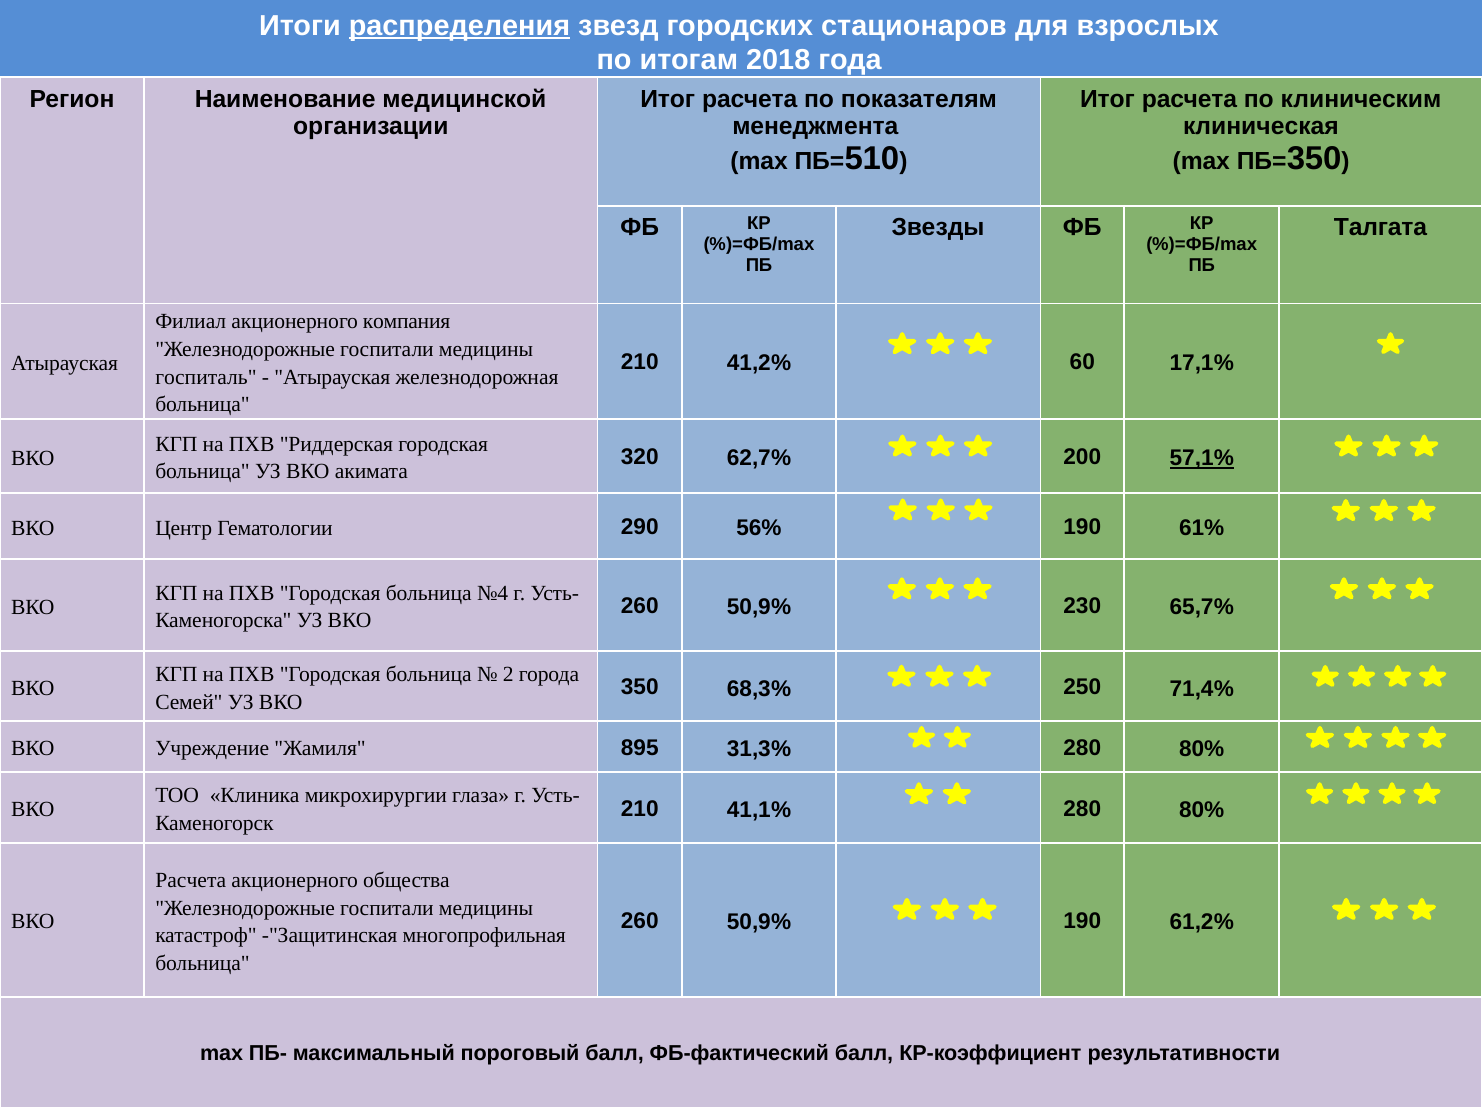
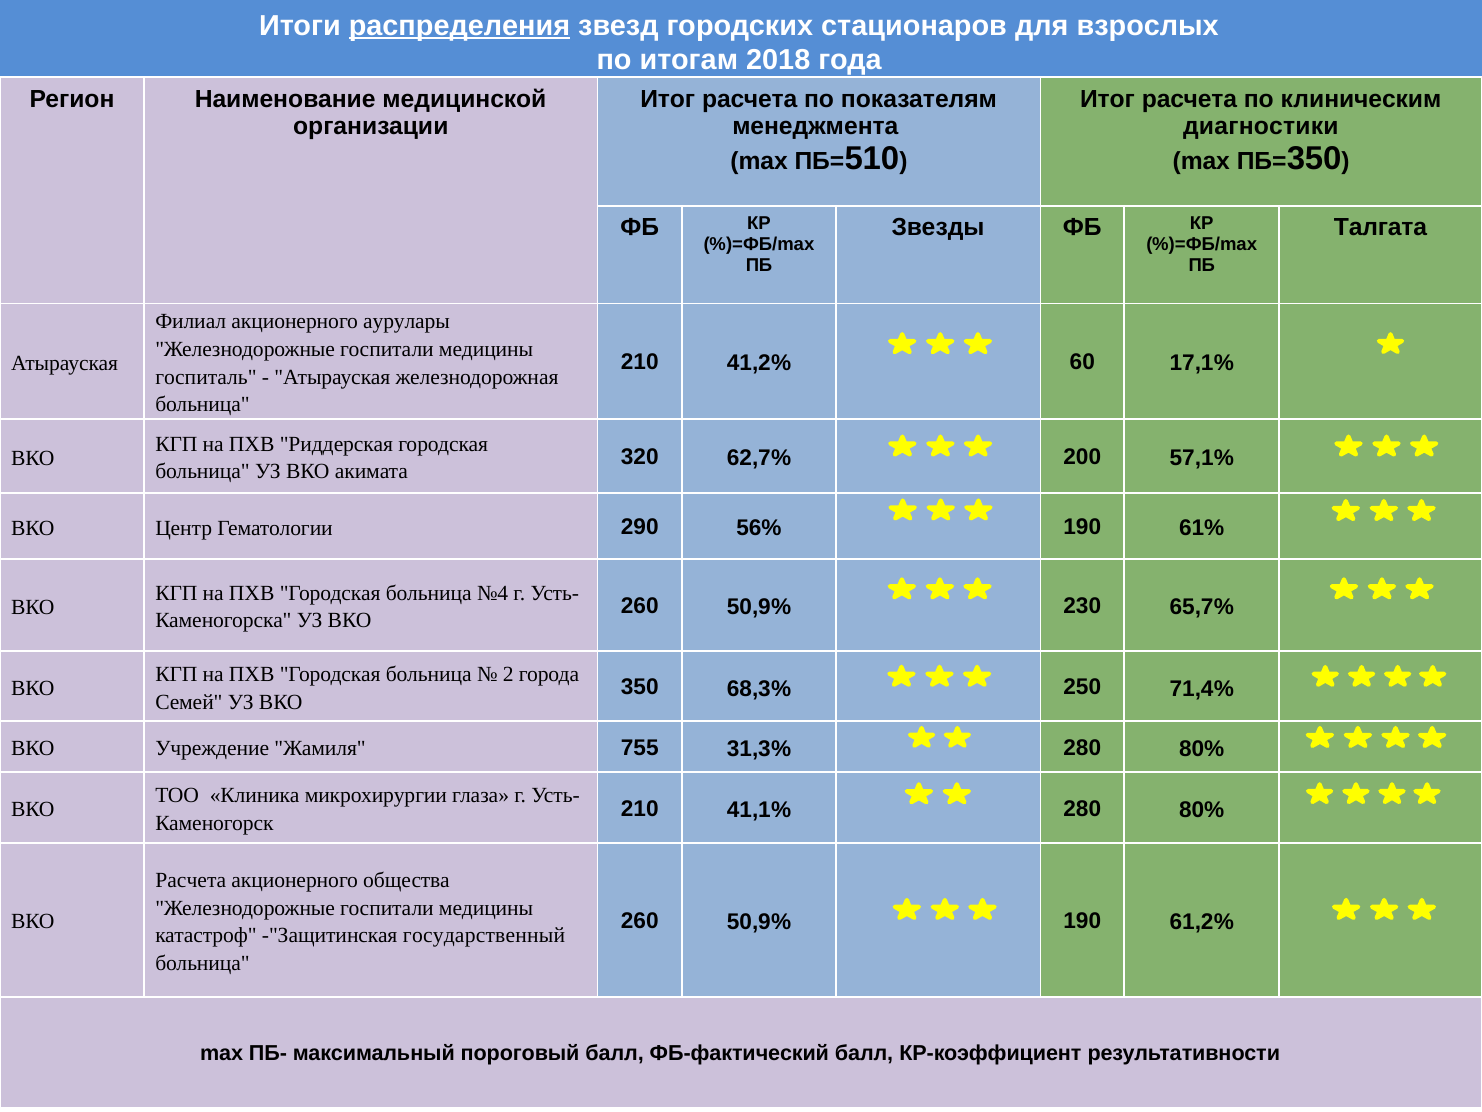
клиническая: клиническая -> диагностики (1261, 127)
компания: компания -> аурулары (406, 322)
57,1% underline: present -> none (1202, 458)
895: 895 -> 755 (640, 747)
многопрофильная: многопрофильная -> государственный (484, 935)
